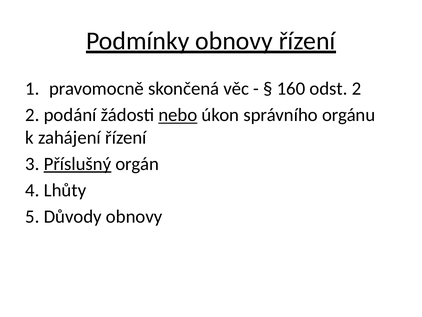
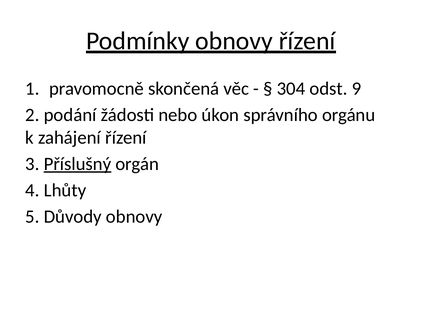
160: 160 -> 304 (291, 89)
odst 2: 2 -> 9 (356, 89)
nebo underline: present -> none (178, 115)
